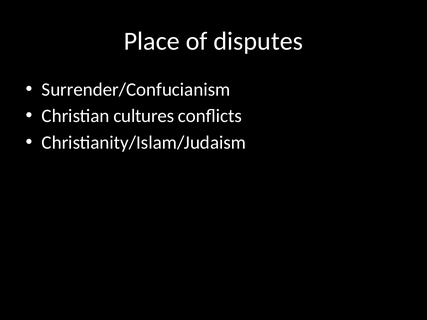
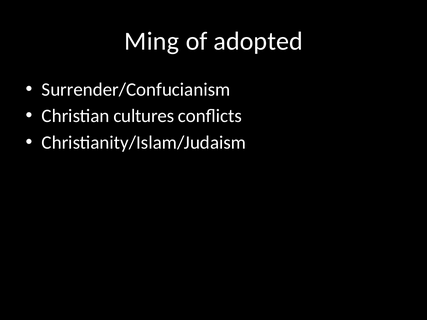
Place: Place -> Ming (152, 41)
disputes: disputes -> adopted (258, 41)
